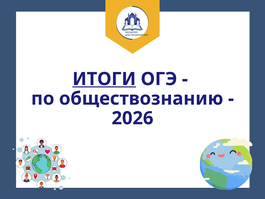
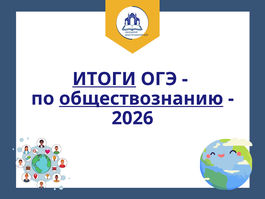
обществознанию underline: none -> present (141, 99)
